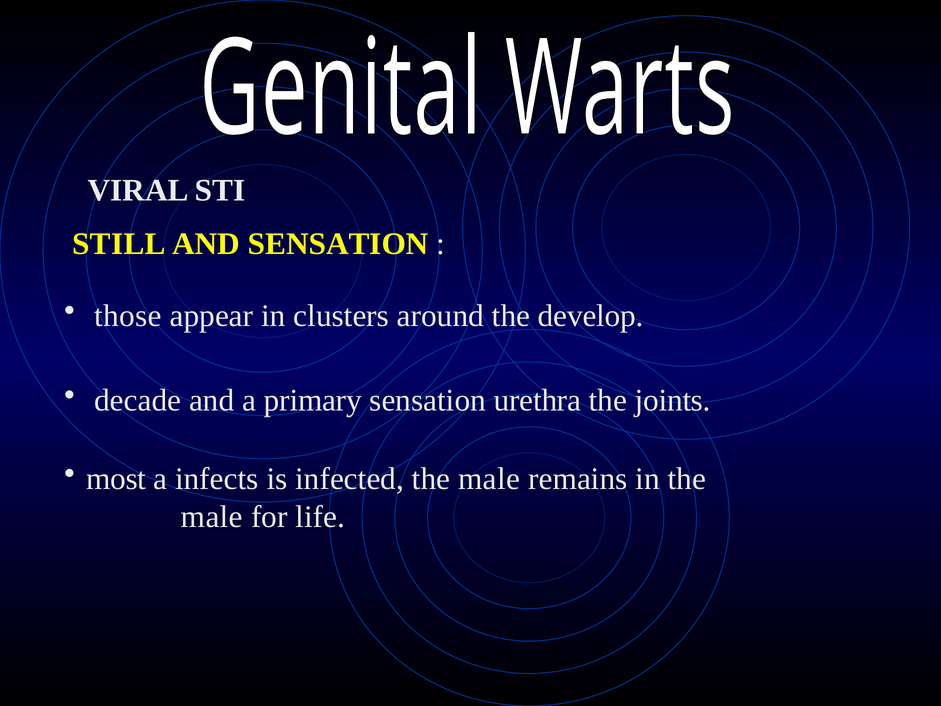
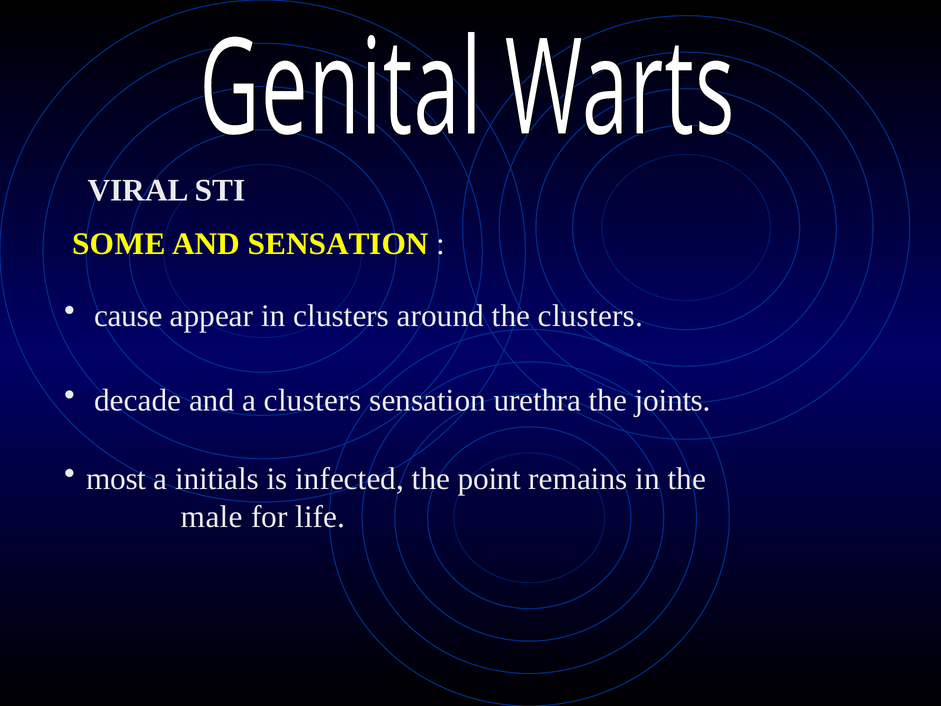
STILL: STILL -> SOME (119, 244)
those: those -> cause (128, 316)
the develop: develop -> clusters (591, 316)
a primary: primary -> clusters (313, 400)
infects: infects -> initials (217, 479)
infected the male: male -> point (489, 479)
